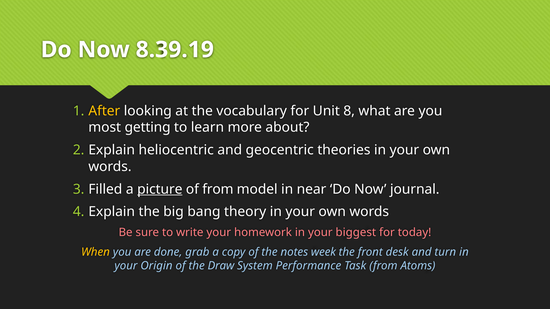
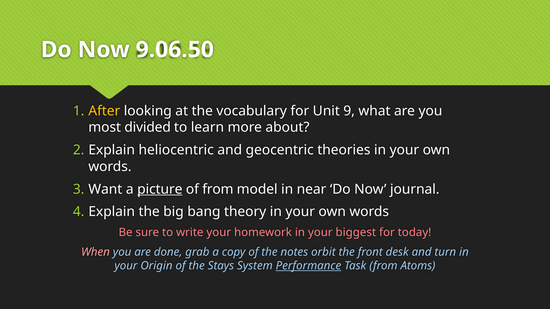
8.39.19: 8.39.19 -> 9.06.50 (175, 50)
8: 8 -> 9 (349, 111)
getting: getting -> divided (148, 127)
Filled: Filled -> Want (105, 189)
When colour: yellow -> pink (95, 252)
week: week -> orbit (323, 252)
Draw: Draw -> Stays (221, 266)
Performance underline: none -> present (308, 266)
